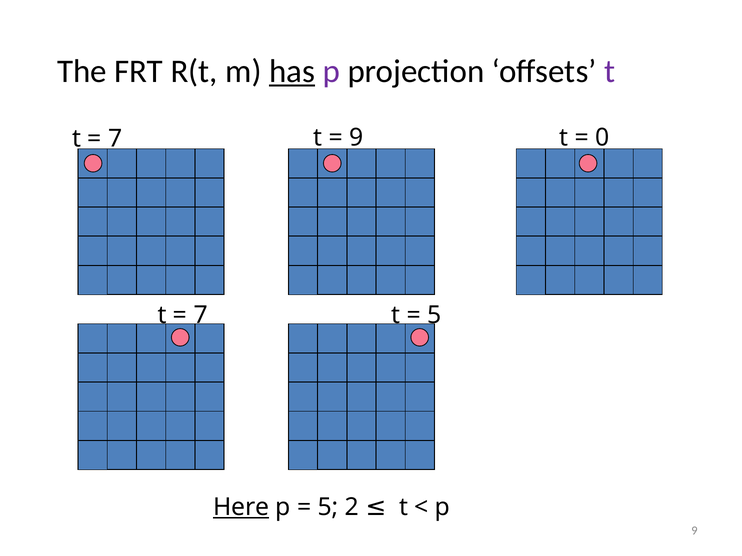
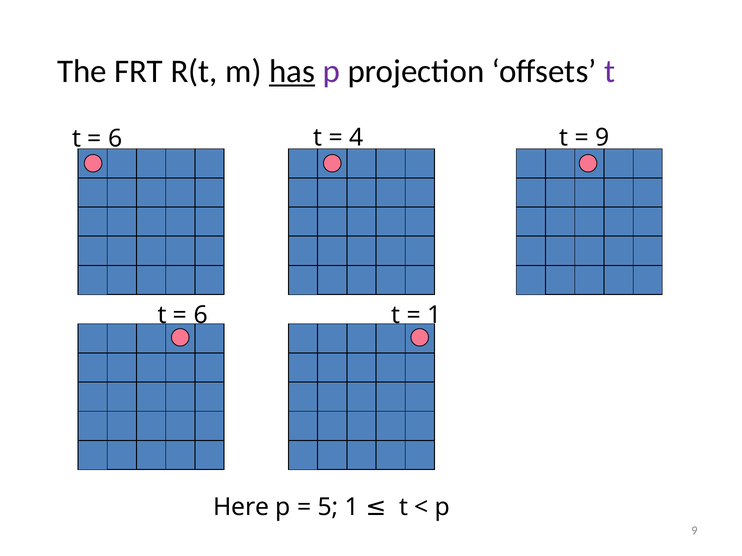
0: 0 -> 9 (602, 138)
7: 7 -> 6 (115, 138)
9: 9 -> 4 (356, 138)
7: 7 -> 6 (201, 315)
5: 5 -> 1 (434, 315)
Here underline: present -> none (241, 508)
5 2: 2 -> 1 (352, 508)
